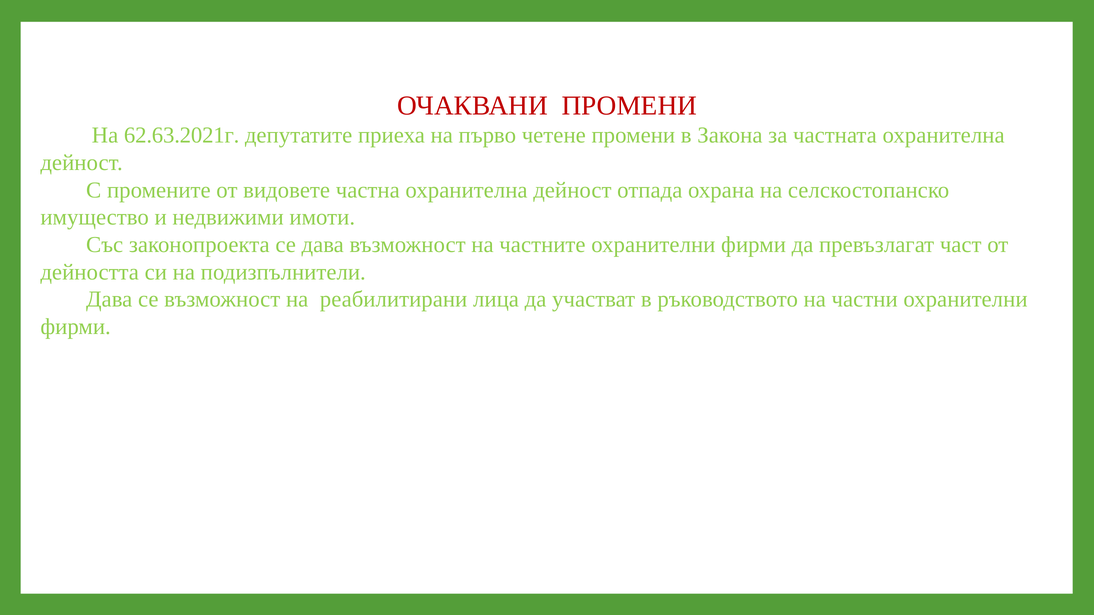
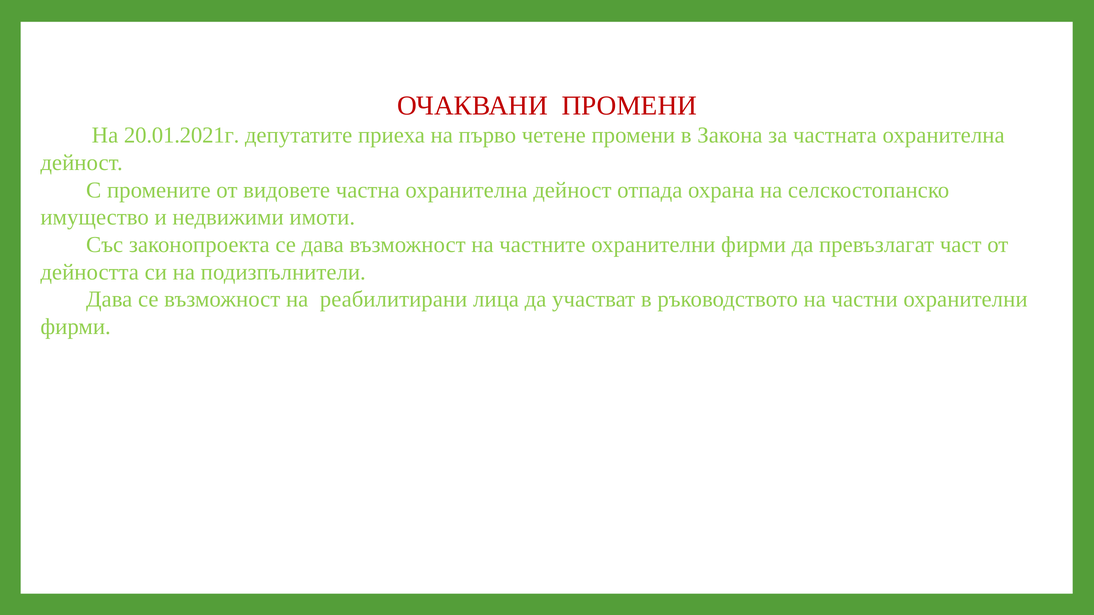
62.63.2021г: 62.63.2021г -> 20.01.2021г (182, 135)
